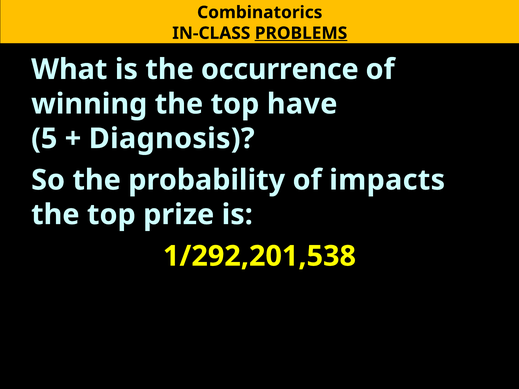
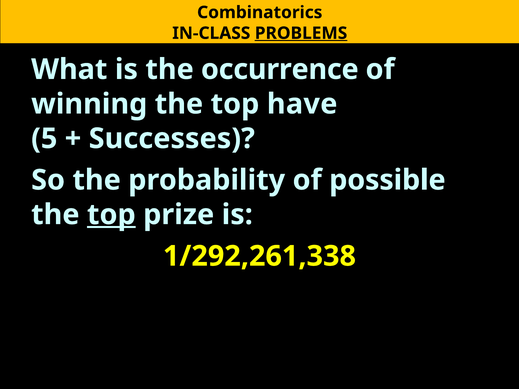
Diagnosis: Diagnosis -> Successes (172, 139)
impacts: impacts -> possible (387, 180)
top underline: none -> present (111, 215)
1/292,201,538: 1/292,201,538 -> 1/292,261,338 (259, 256)
